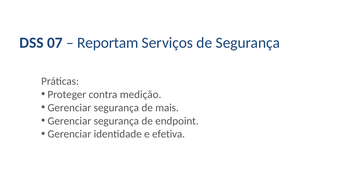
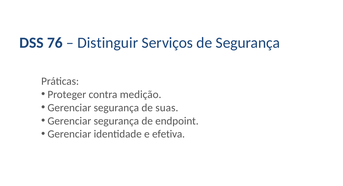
07: 07 -> 76 (55, 43)
Reportam: Reportam -> Distinguir (108, 43)
mais: mais -> suas (167, 108)
